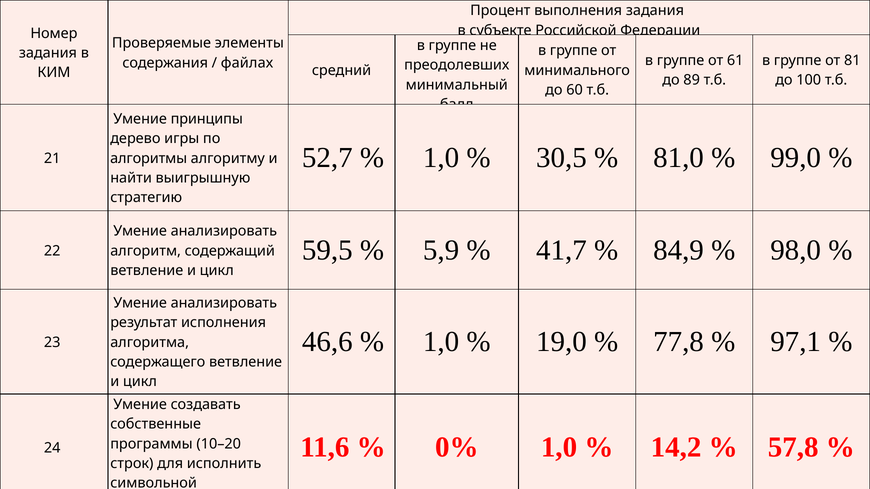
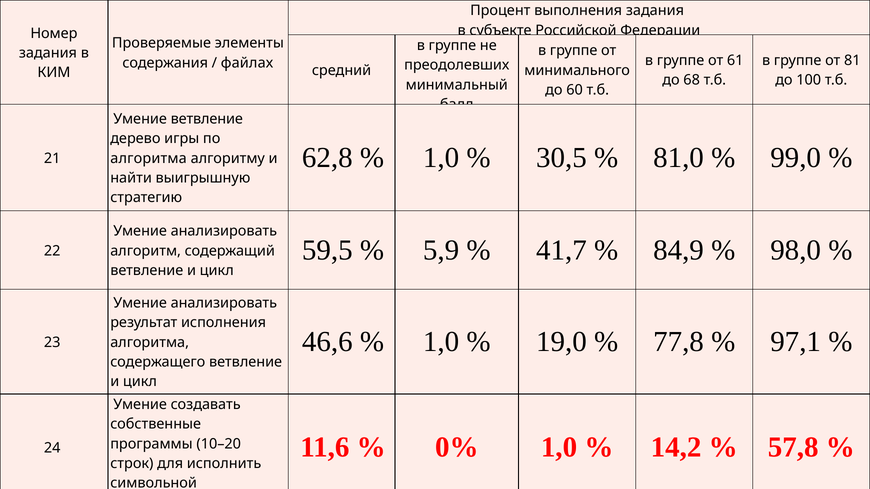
89: 89 -> 68 (692, 80)
Умение принципы: принципы -> ветвление (207, 119)
52,7: 52,7 -> 62,8 (327, 158)
алгоритмы: алгоритмы -> алгоритма (149, 158)
